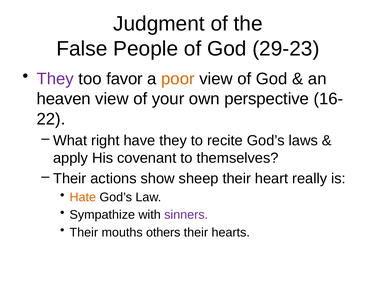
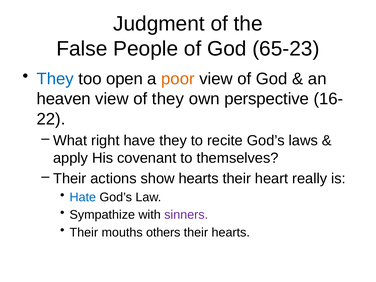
29-23: 29-23 -> 65-23 (286, 49)
They colour: purple -> blue (55, 79)
favor: favor -> open (125, 79)
of your: your -> they (168, 99)
show sheep: sheep -> hearts (199, 179)
Hate colour: orange -> blue (83, 197)
